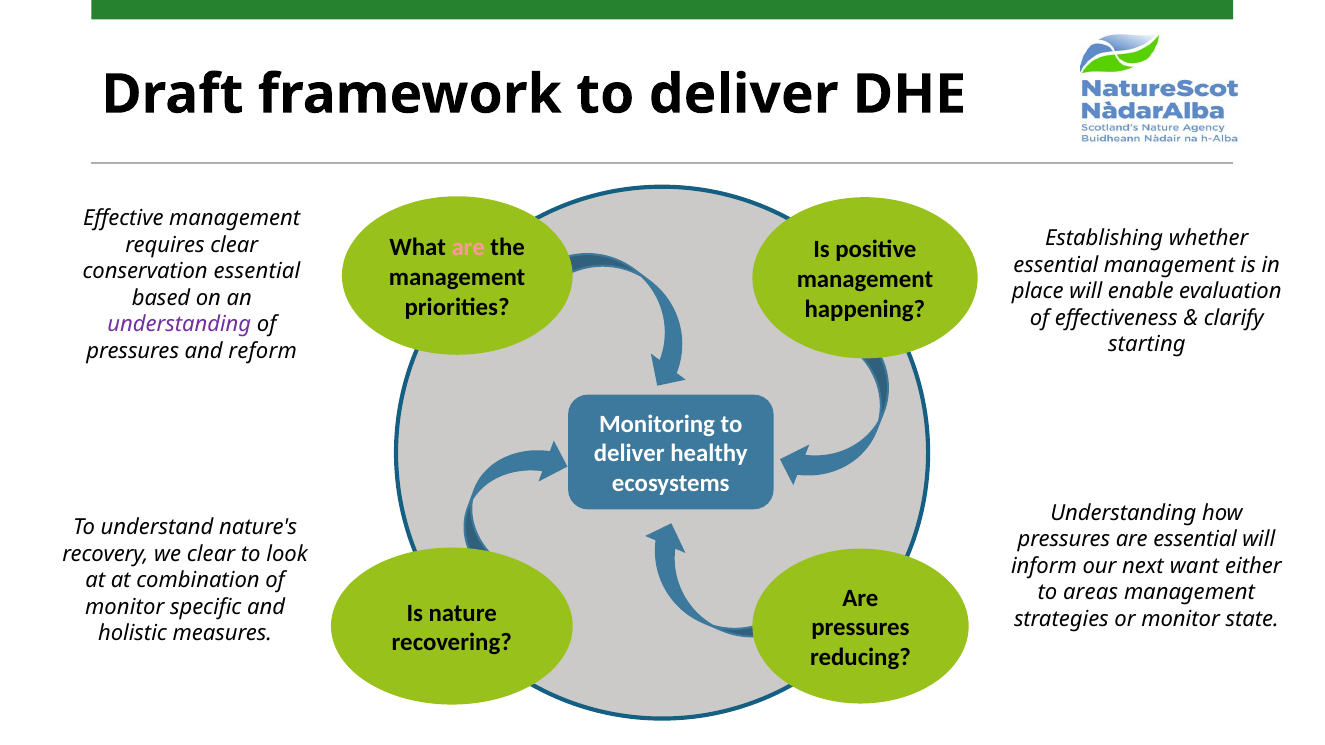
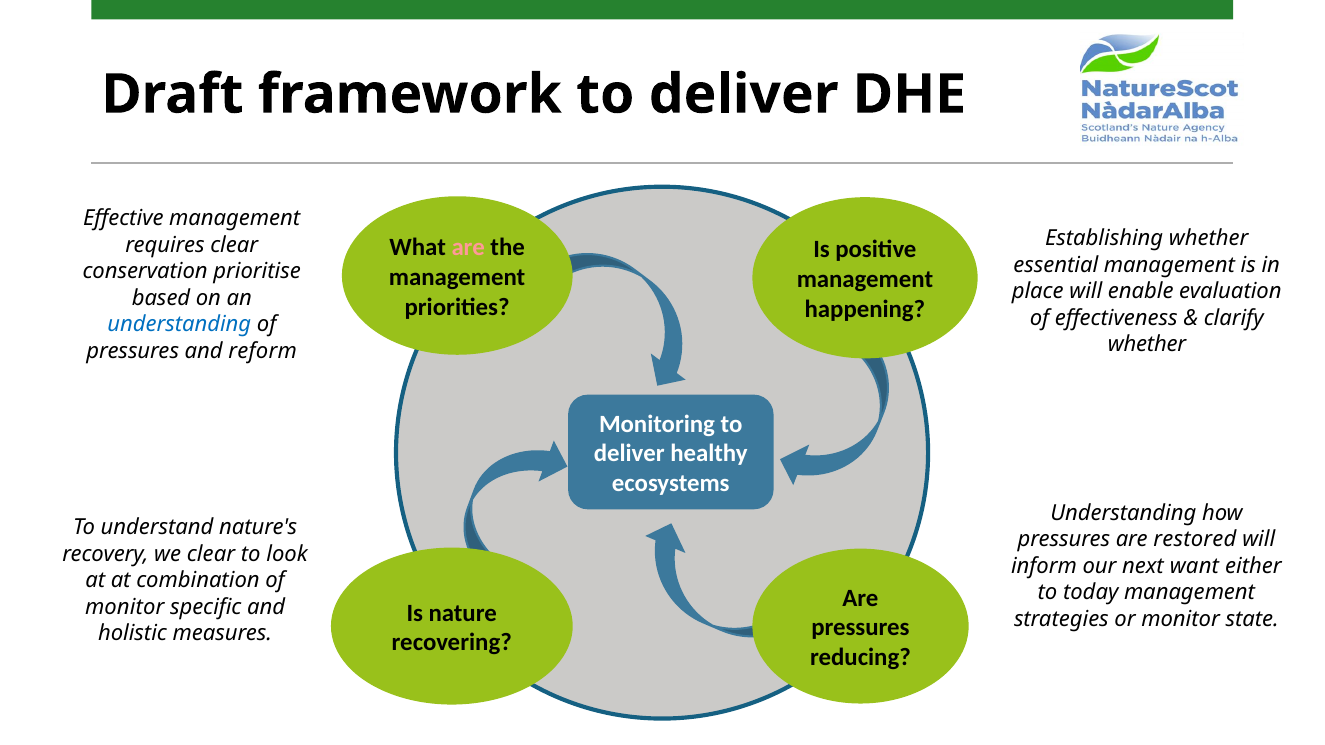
conservation essential: essential -> prioritise (257, 272)
understanding colour: purple -> blue (179, 325)
starting: starting -> whether (1147, 345)
are essential: essential -> restored (1195, 540)
areas: areas -> today (1091, 593)
